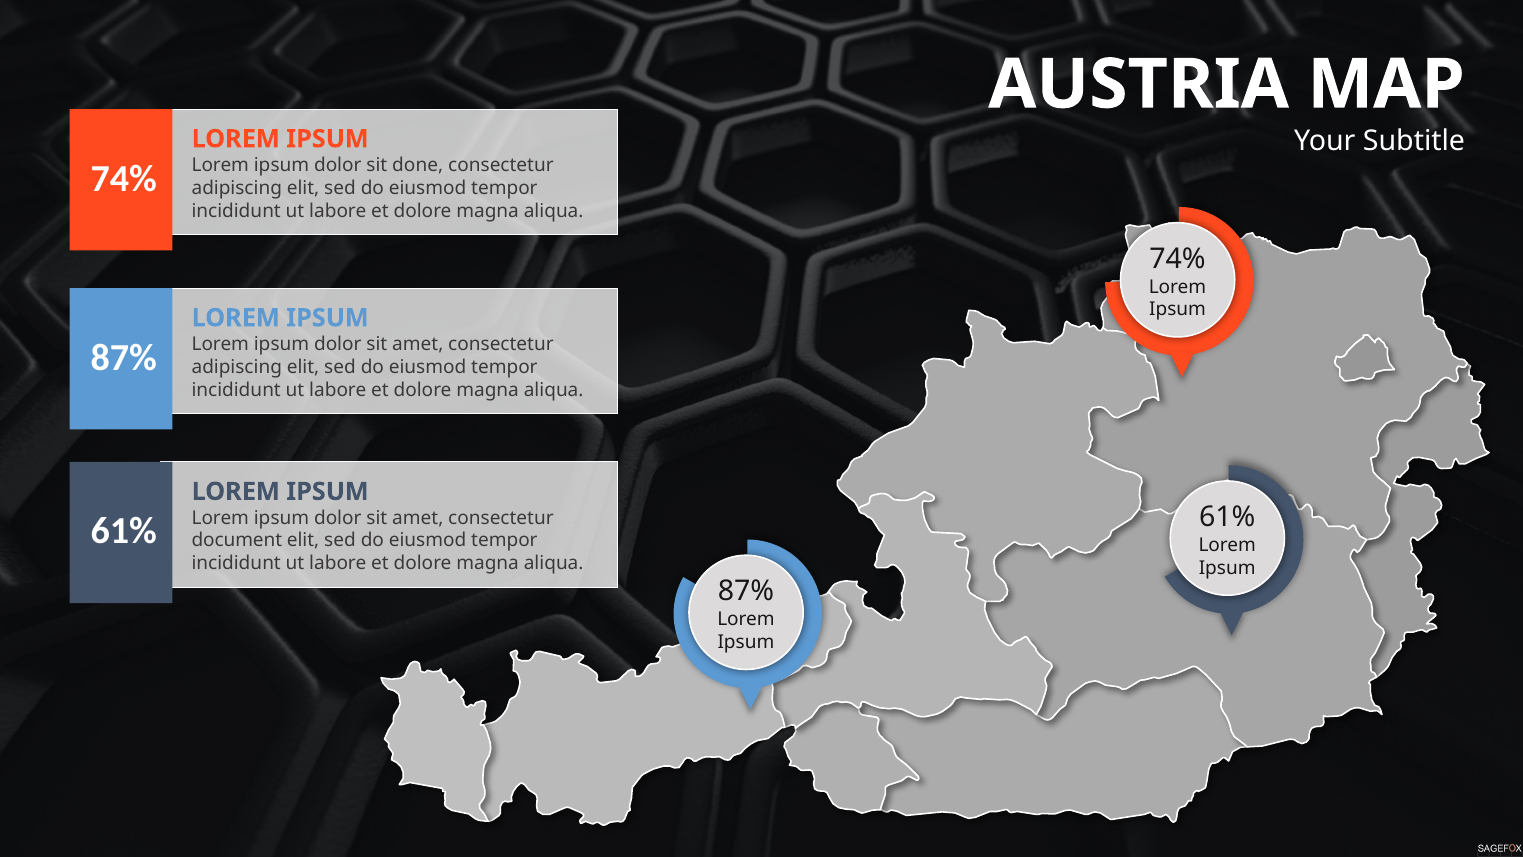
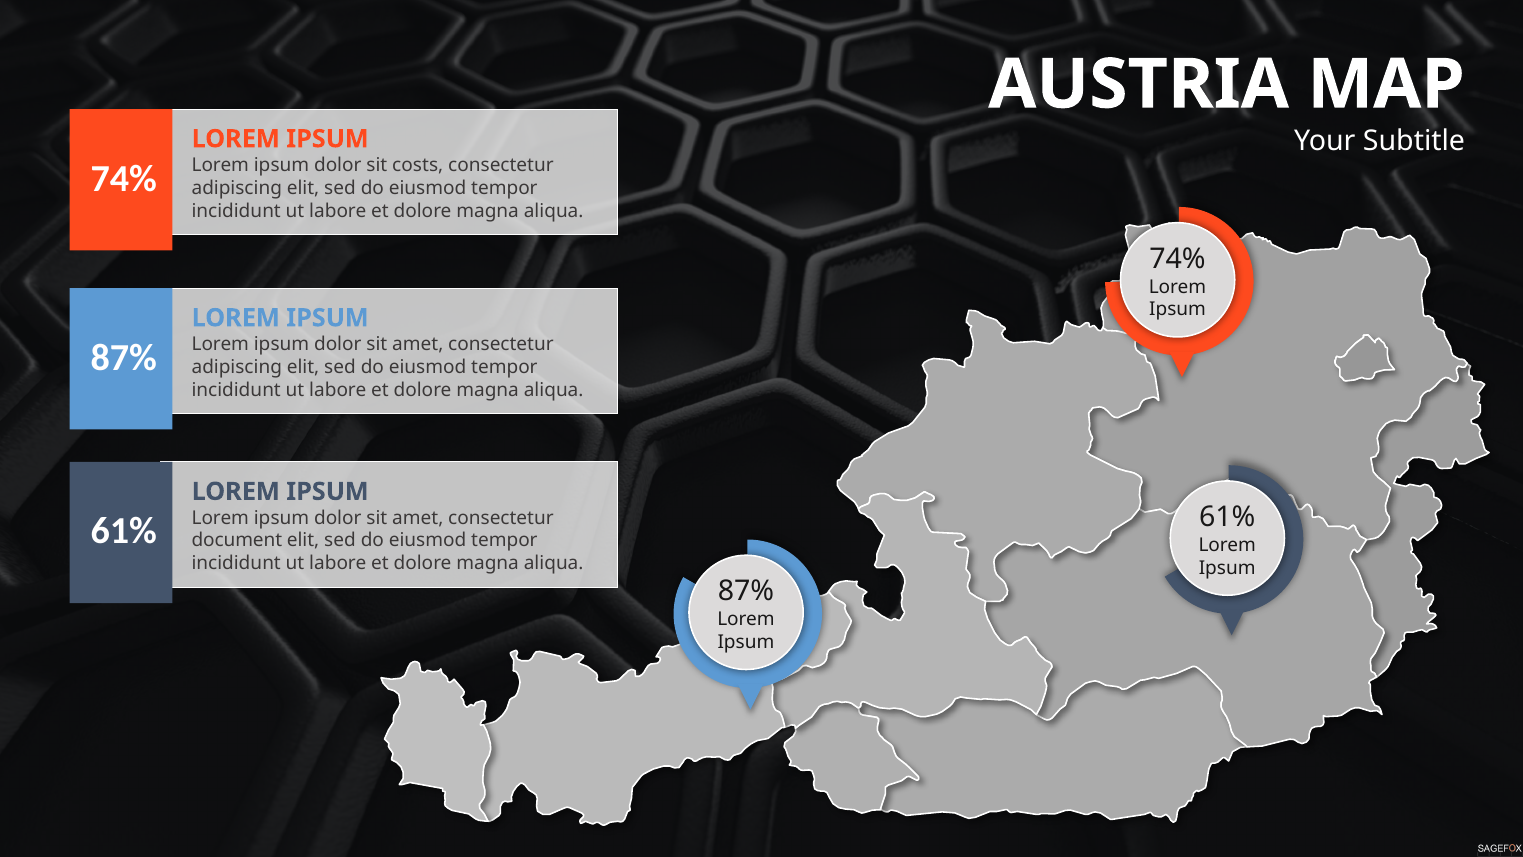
done: done -> costs (418, 165)
